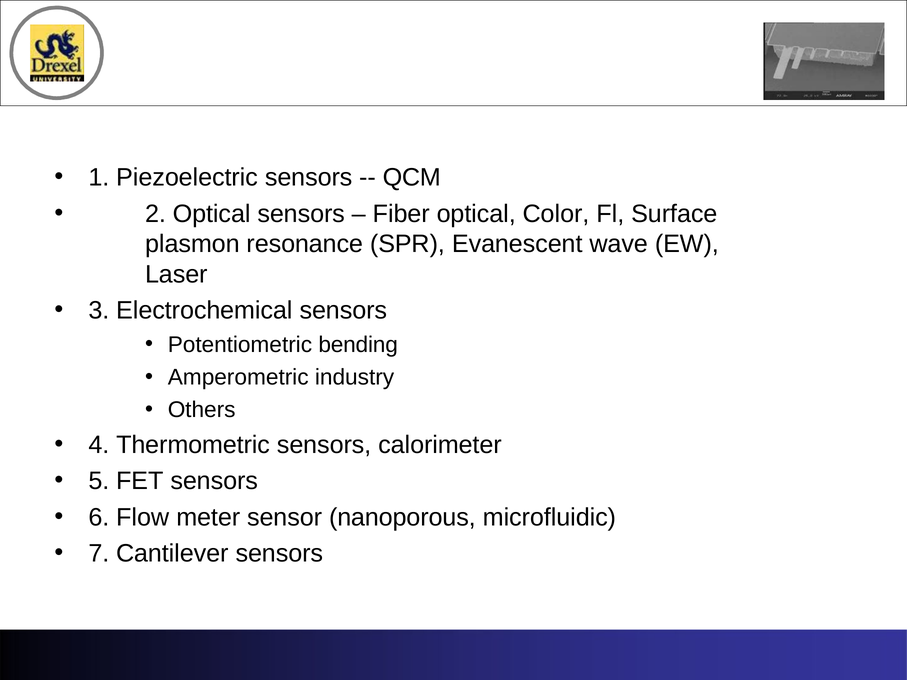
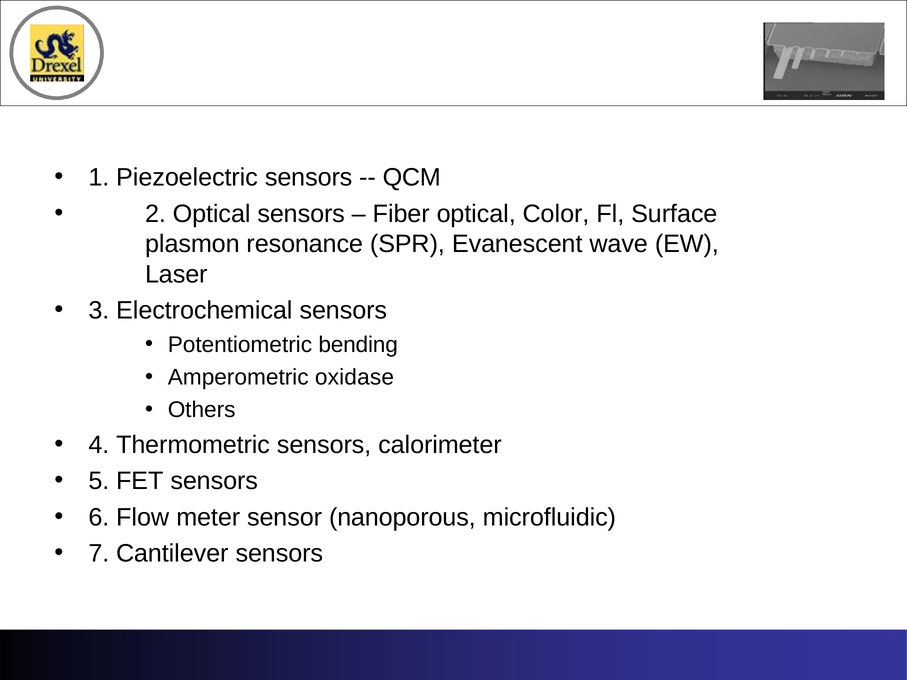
industry: industry -> oxidase (354, 377)
